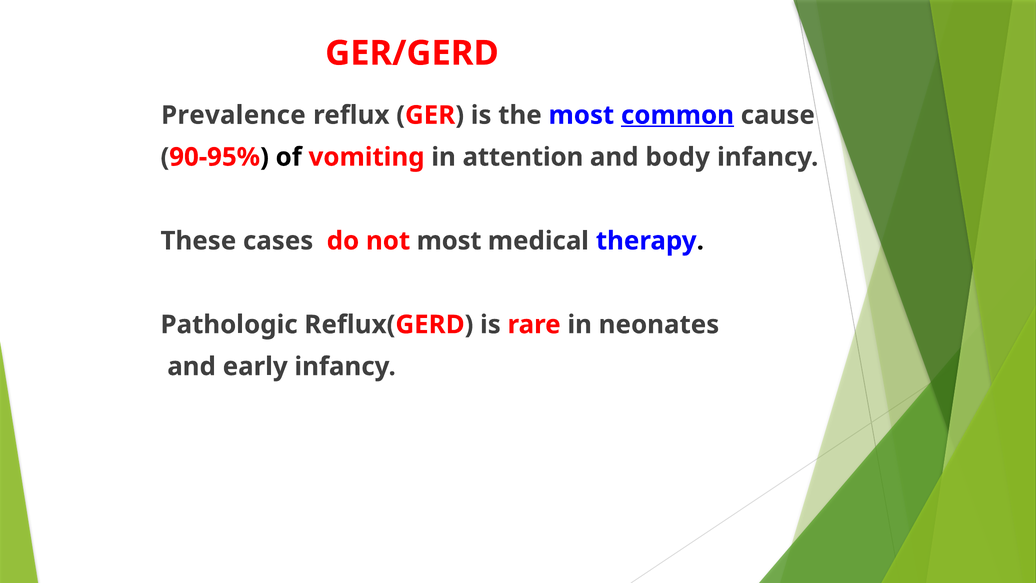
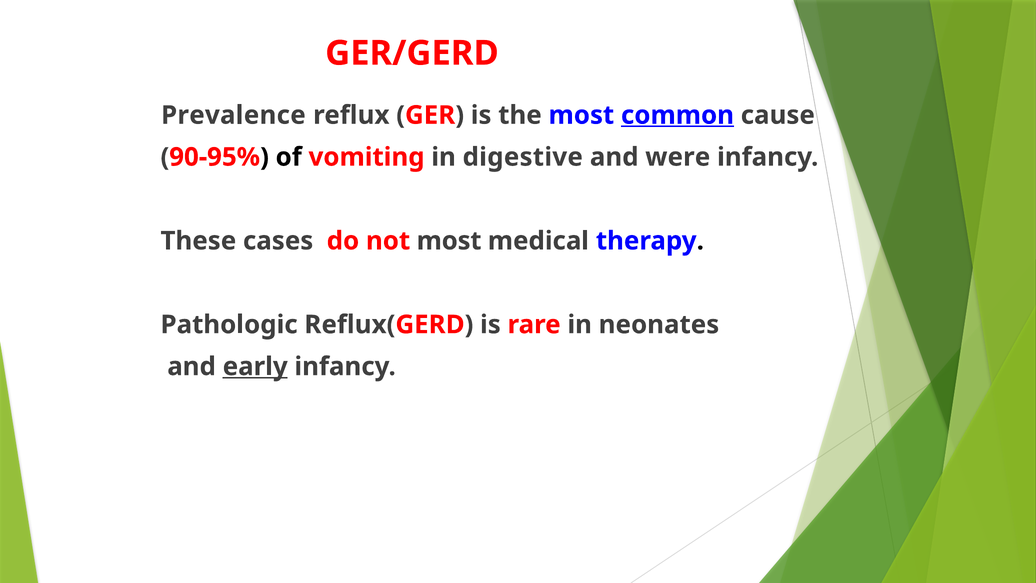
attention: attention -> digestive (523, 157)
body: body -> were (678, 157)
early underline: none -> present (255, 366)
